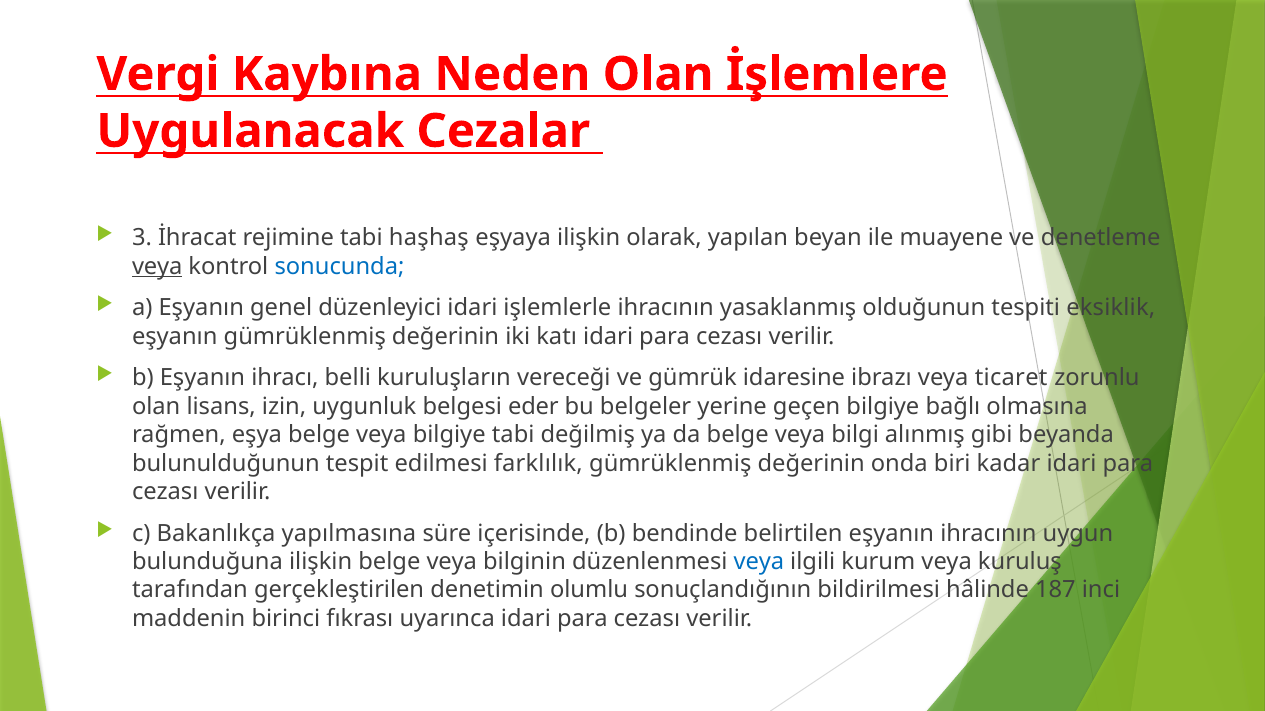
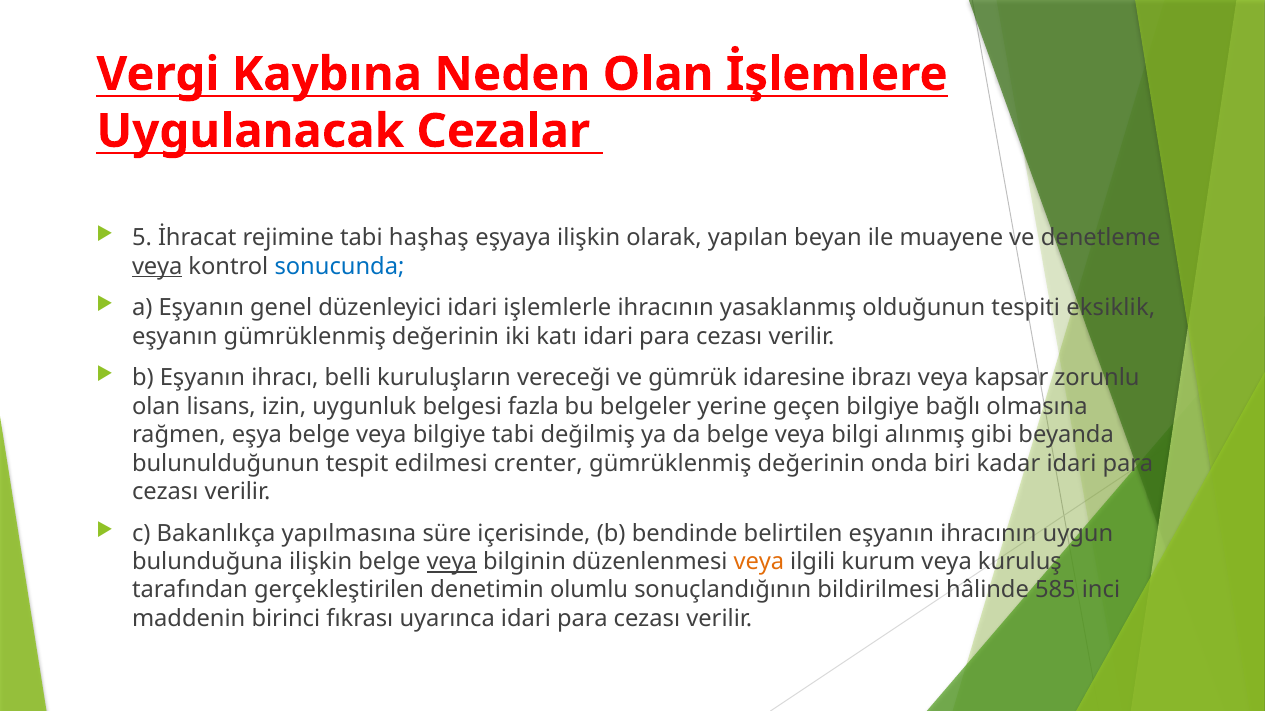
3: 3 -> 5 (142, 238)
ticaret: ticaret -> kapsar (1011, 378)
eder: eder -> fazla (533, 407)
farklılık: farklılık -> crenter (538, 464)
veya underline: none -> present (452, 562)
veya colour: blue -> orange (759, 562)
187: 187 -> 585 (1055, 591)
